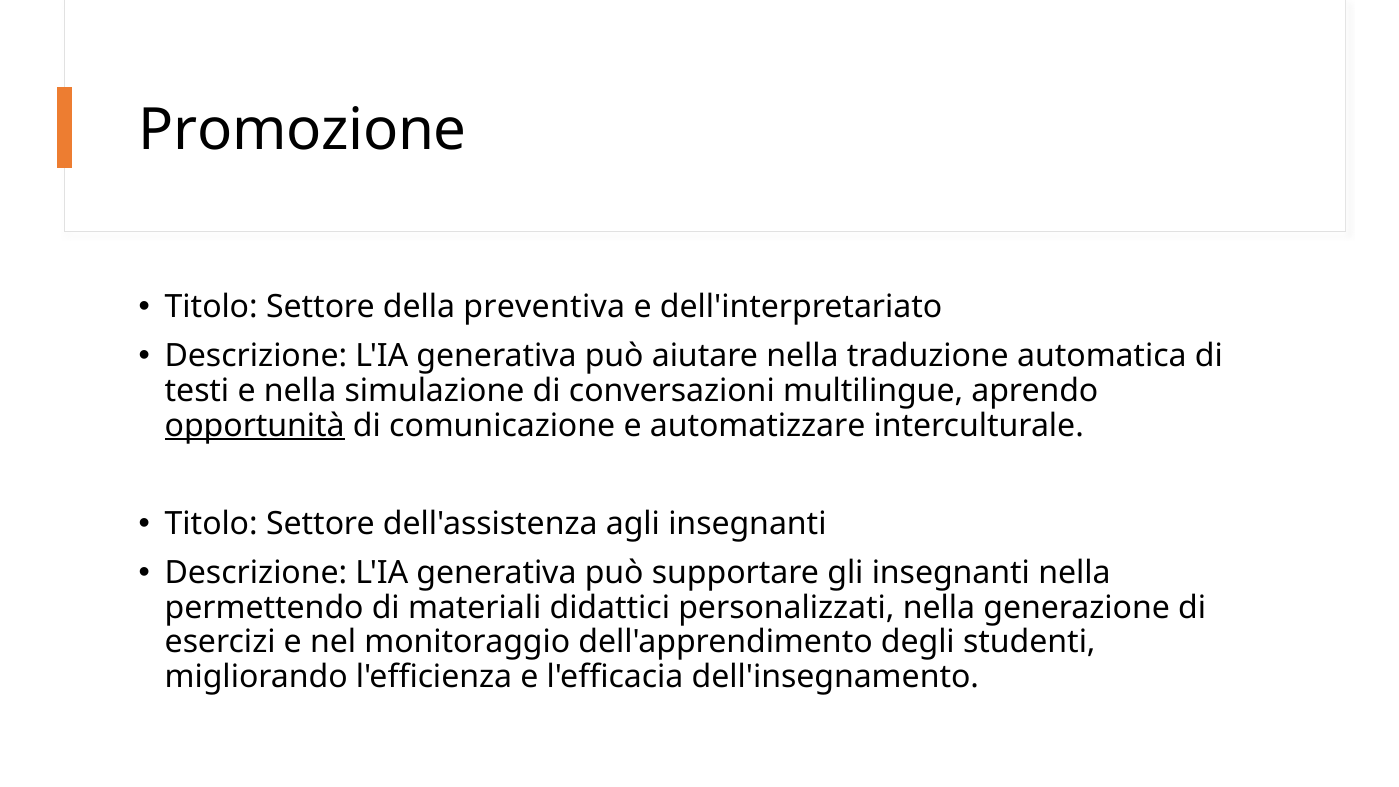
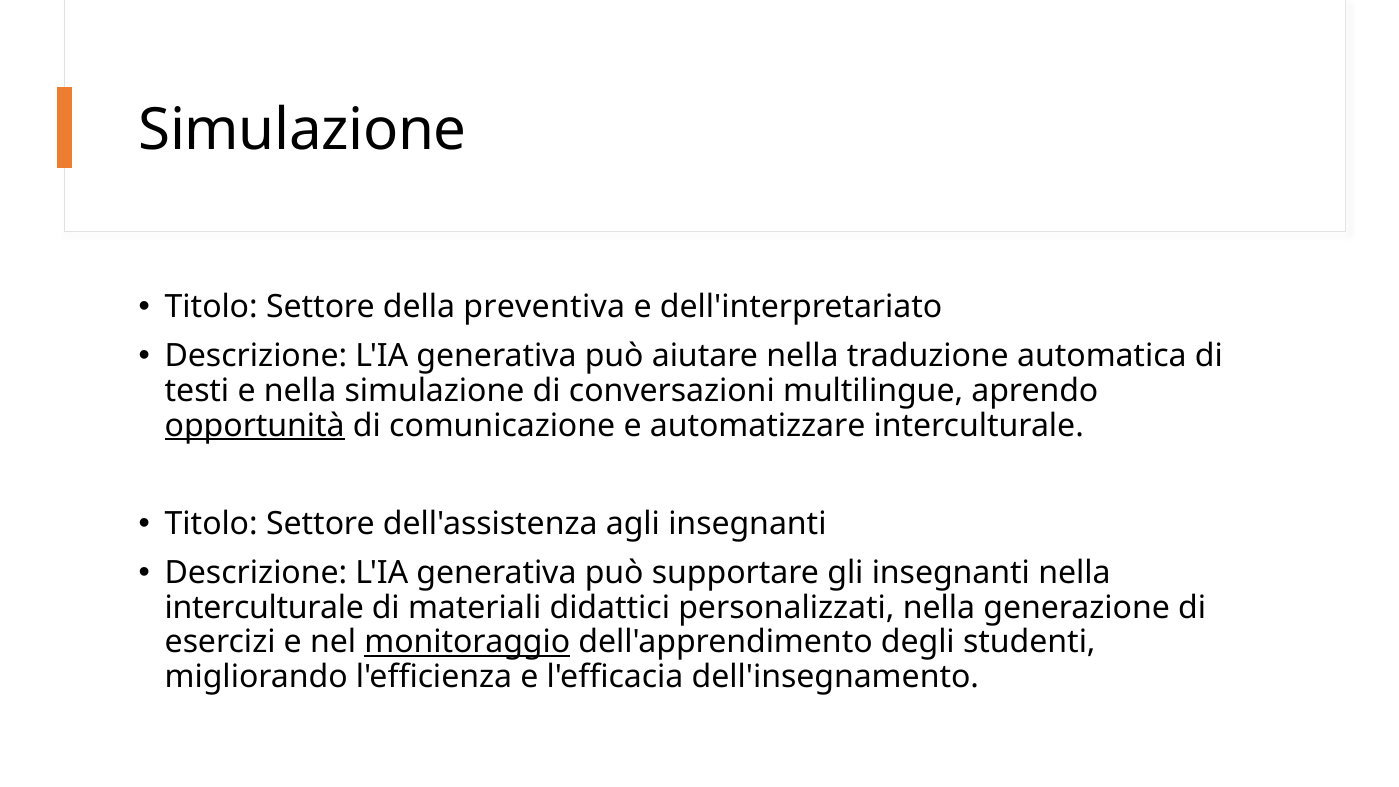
Promozione: Promozione -> Simulazione (303, 130)
permettendo: permettendo -> interculturale (264, 607)
monitoraggio underline: none -> present (467, 642)
